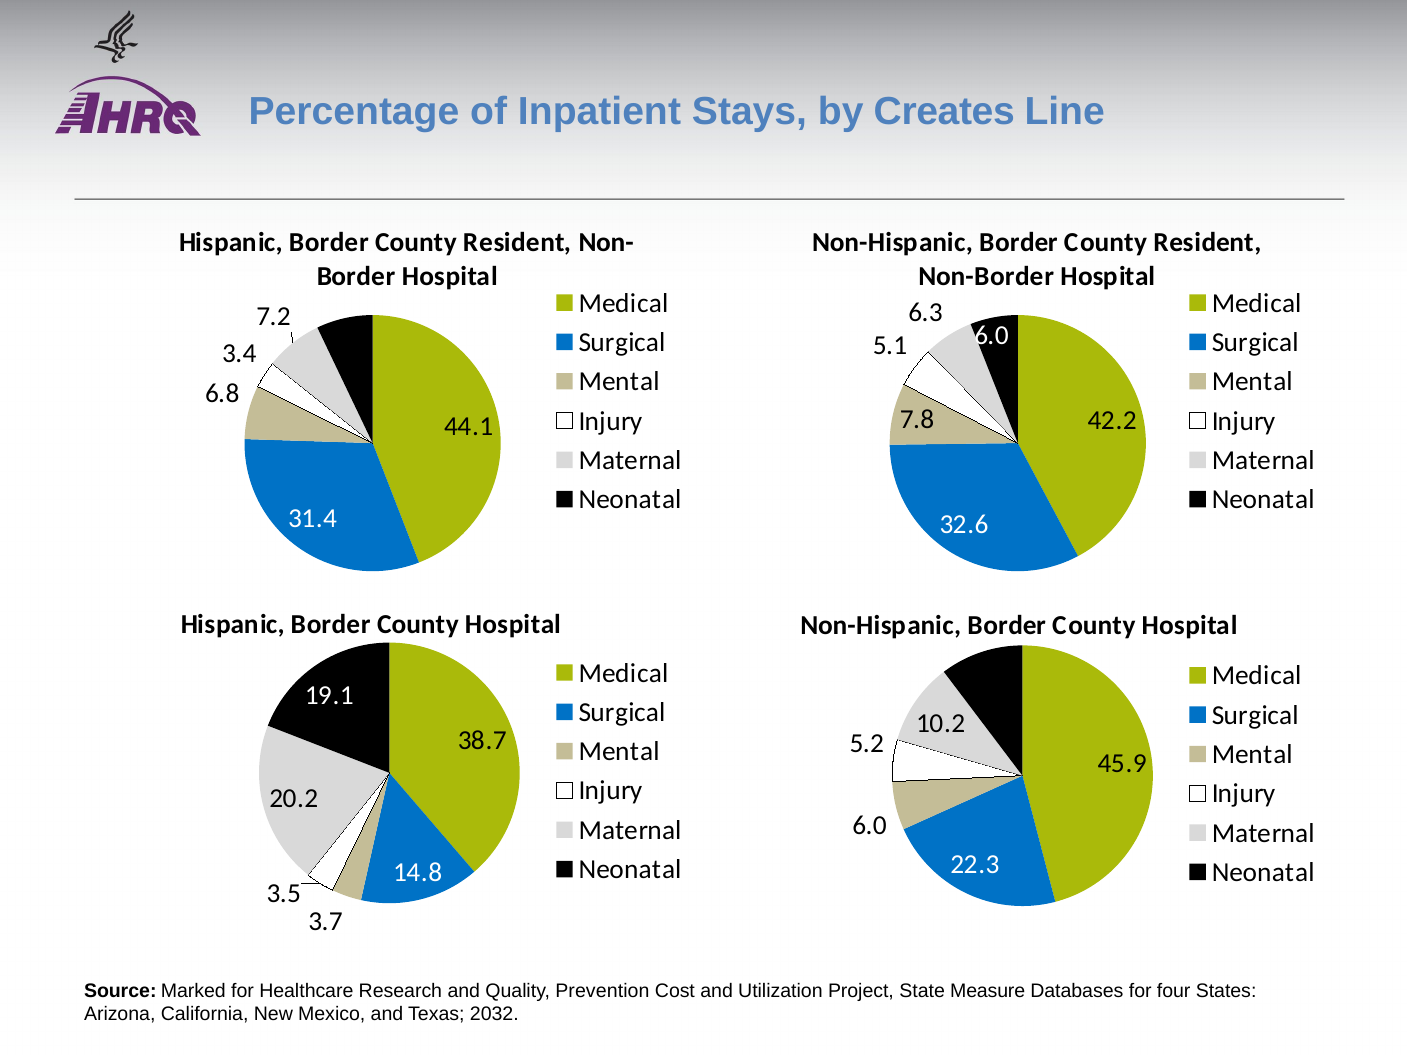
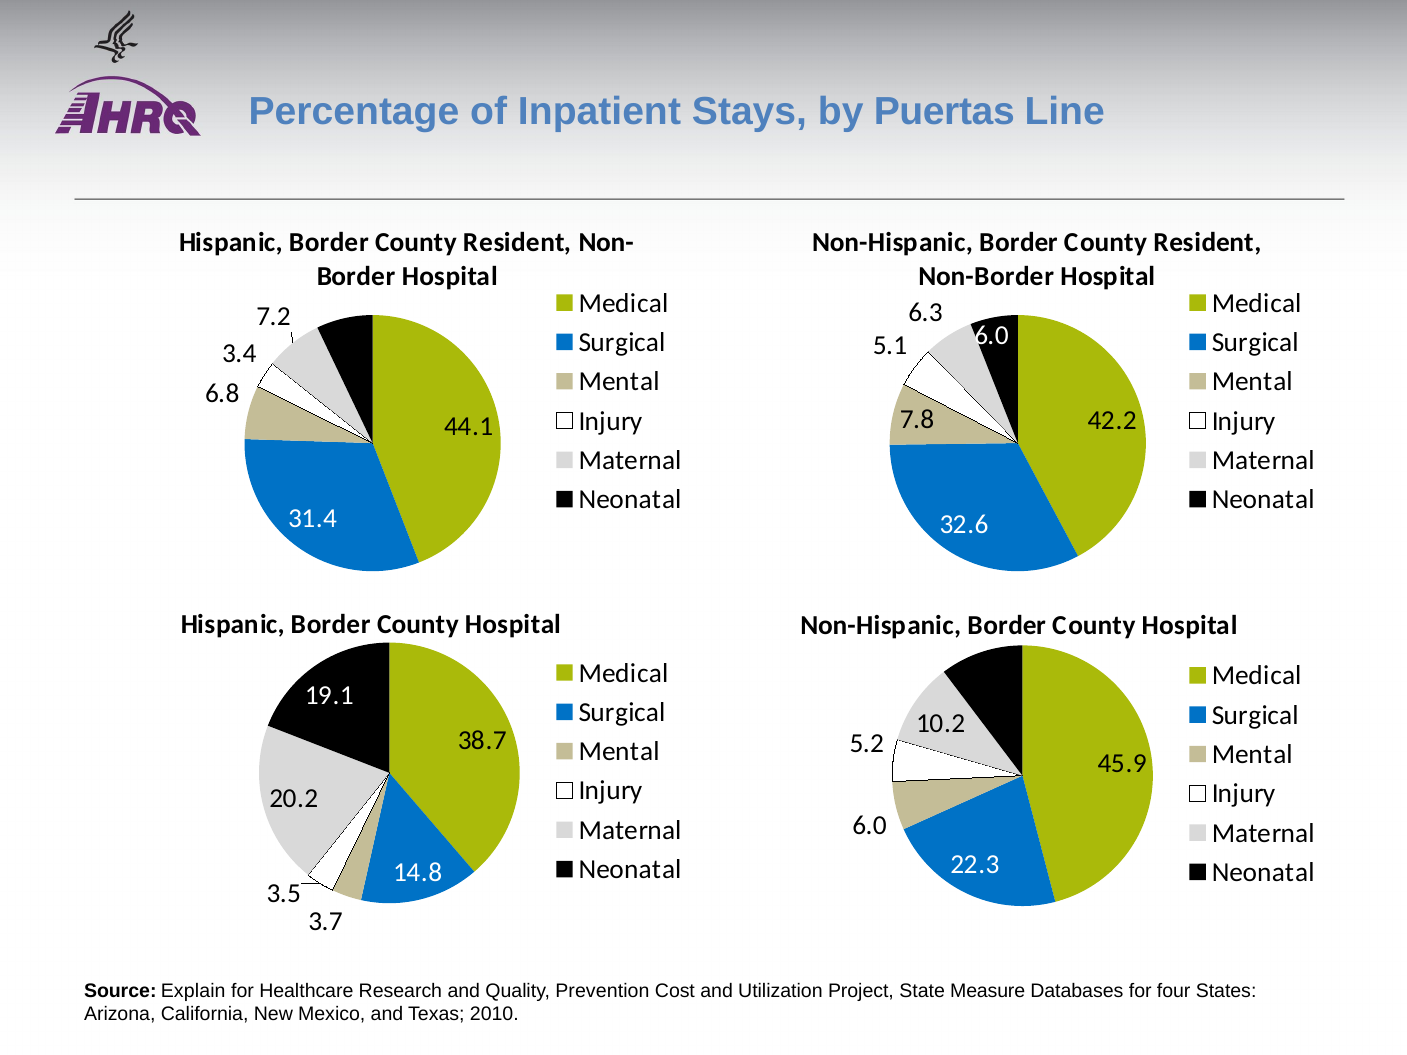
Creates: Creates -> Puertas (944, 112)
Marked: Marked -> Explain (193, 991)
2032: 2032 -> 2010 (494, 1014)
